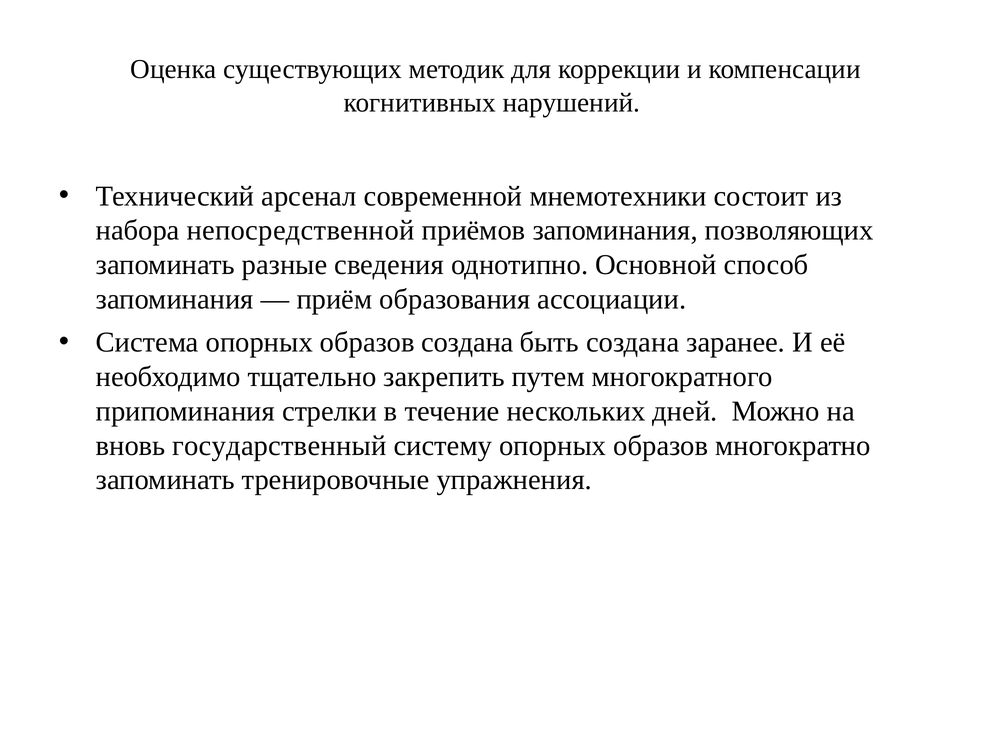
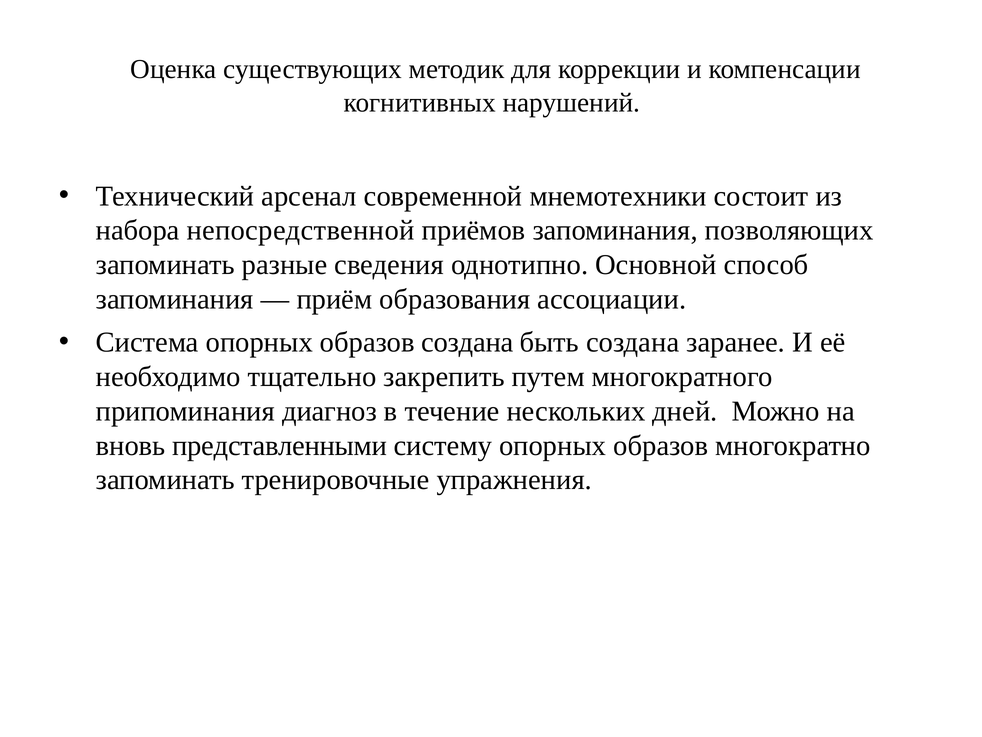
стрелки: стрелки -> диагноз (329, 411)
государственный: государственный -> представленными (280, 445)
